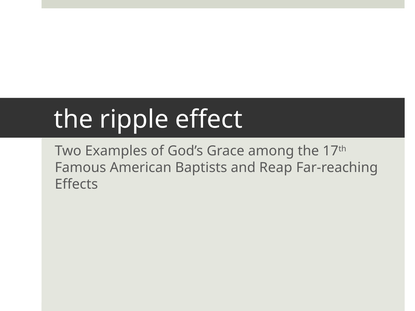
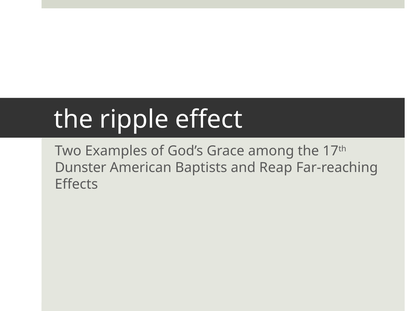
Famous: Famous -> Dunster (81, 168)
